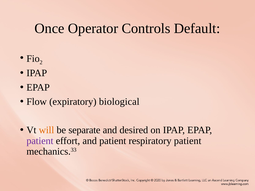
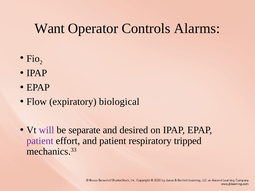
Once: Once -> Want (50, 29)
Default: Default -> Alarms (197, 29)
will colour: orange -> purple (46, 130)
respiratory patient: patient -> tripped (188, 141)
